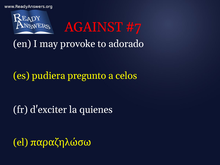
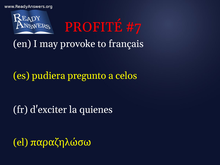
AGAINST: AGAINST -> PROFITÉ (94, 27)
adorado: adorado -> français (126, 44)
